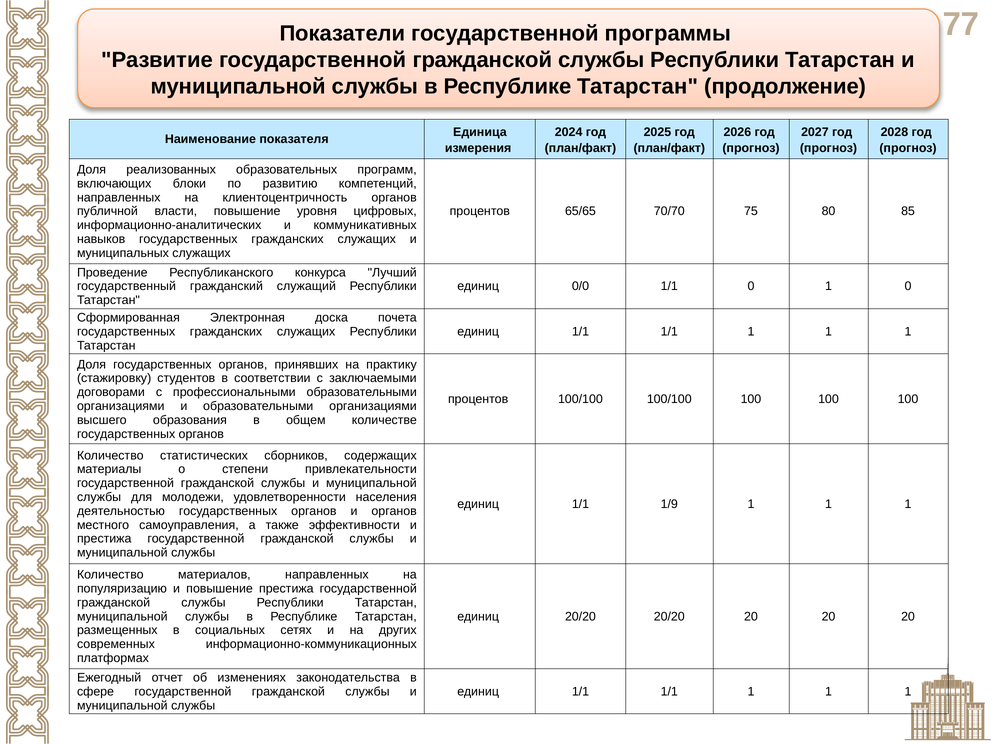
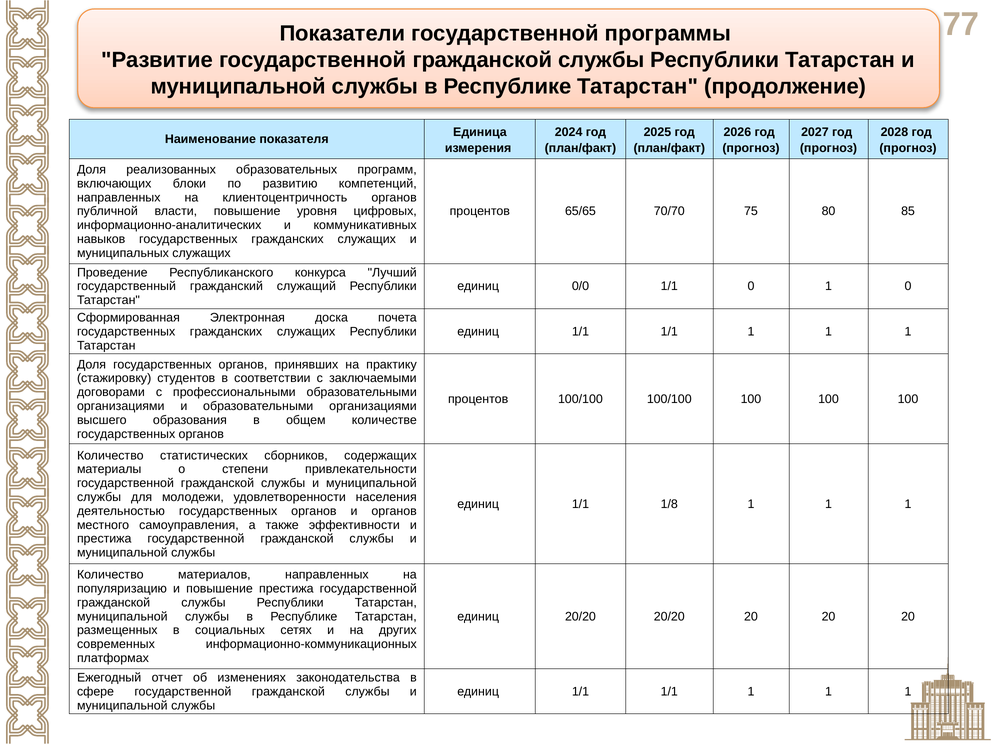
1/9: 1/9 -> 1/8 (669, 504)
